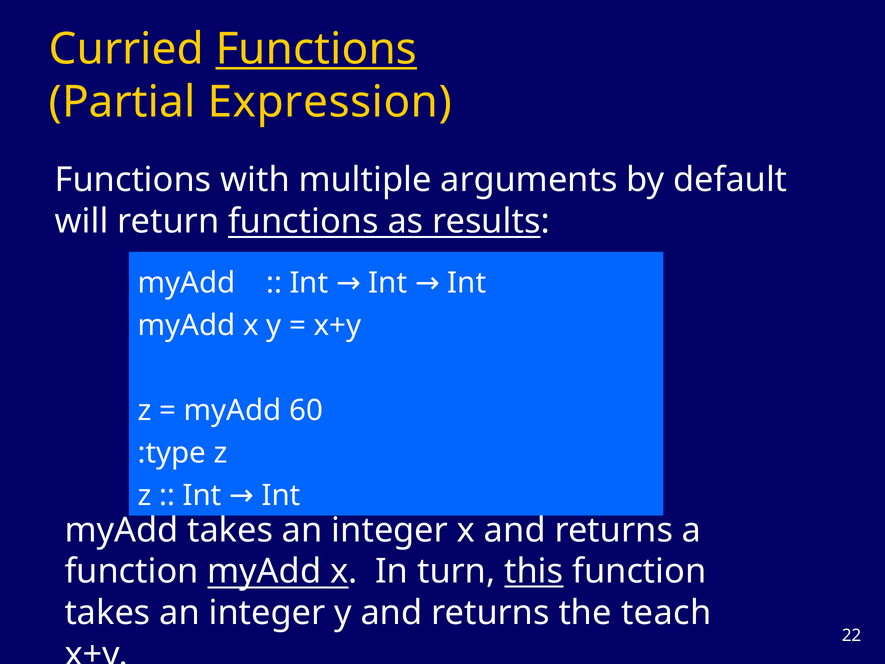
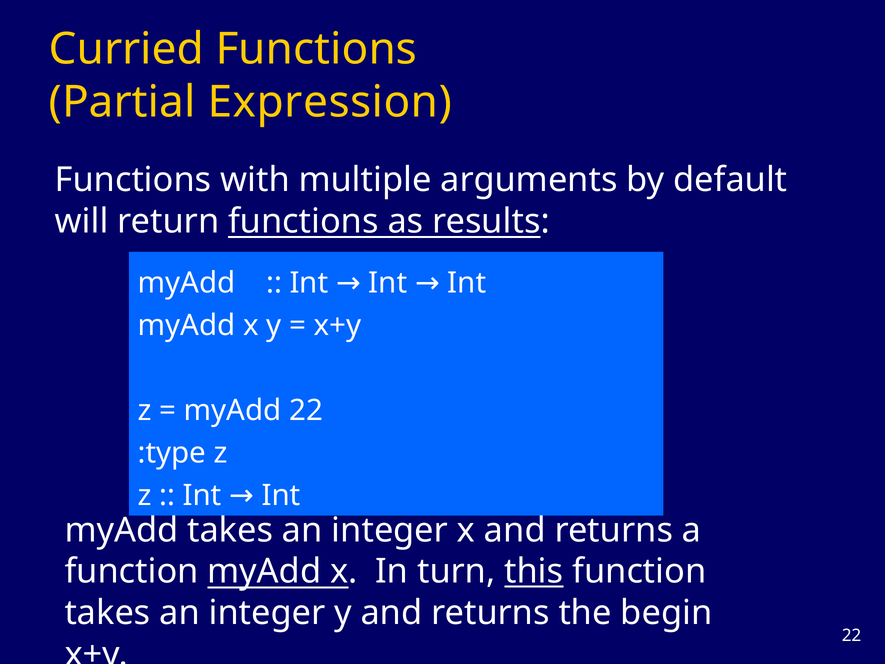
Functions underline: present -> none (316, 49)
myAdd 60: 60 -> 22 (306, 410)
teach: teach -> begin (666, 613)
